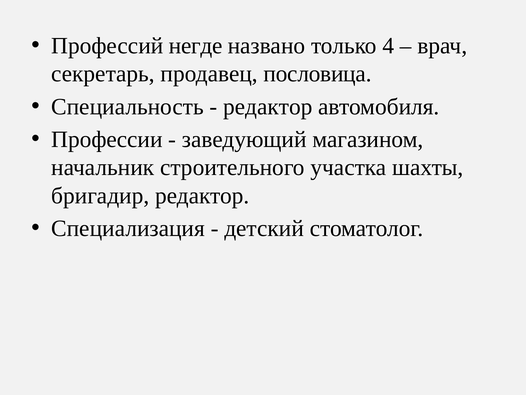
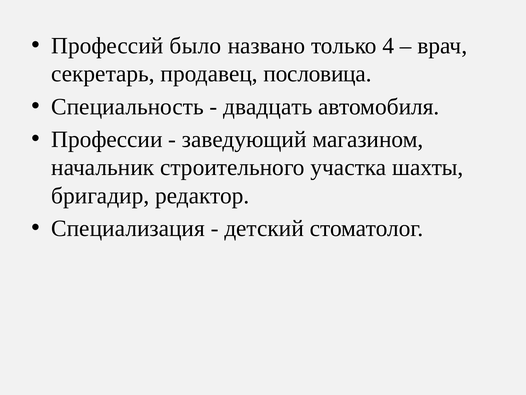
негде: негде -> было (195, 46)
редактор: редактор -> двадцать (268, 107)
